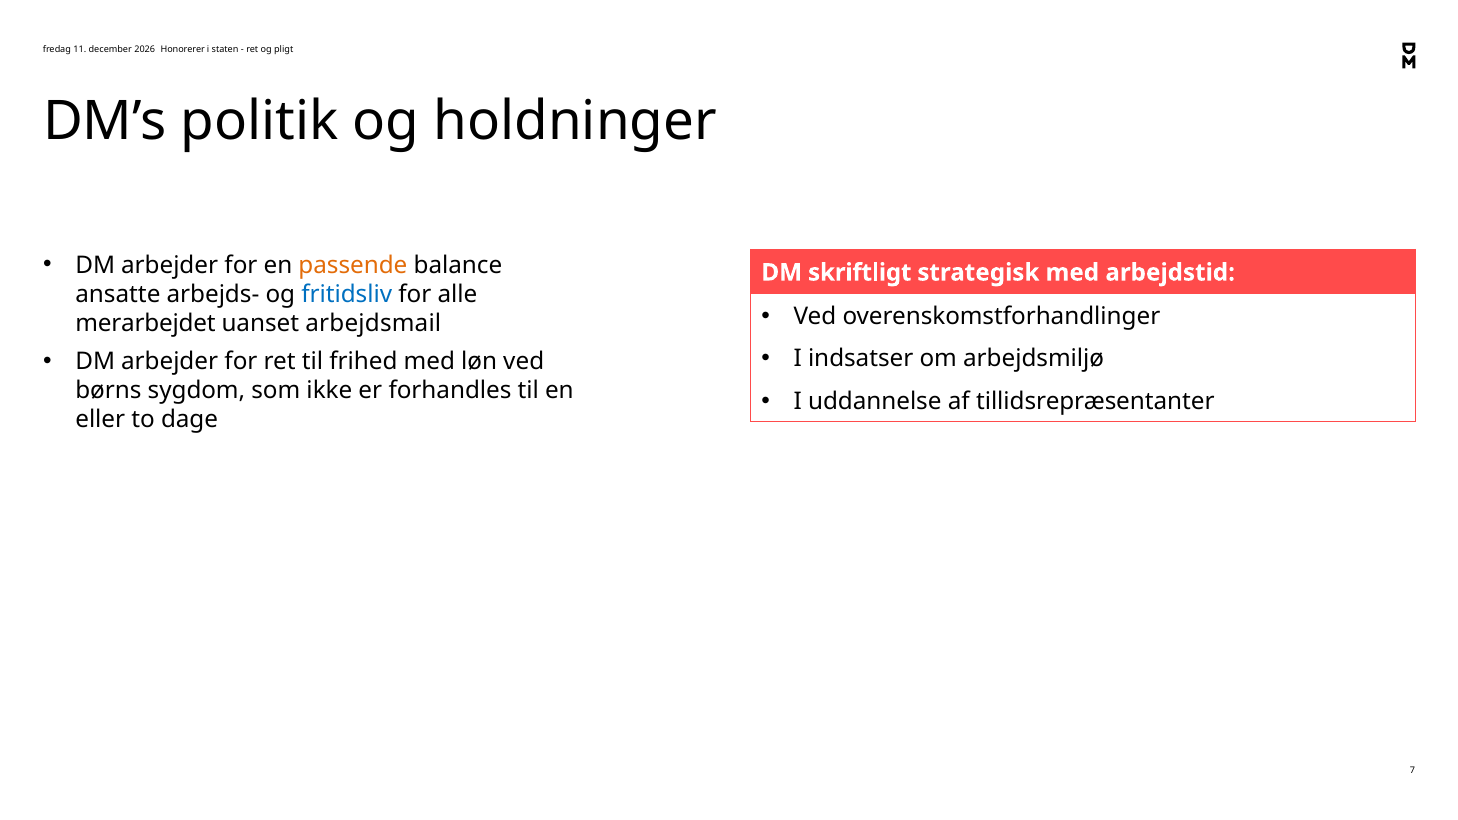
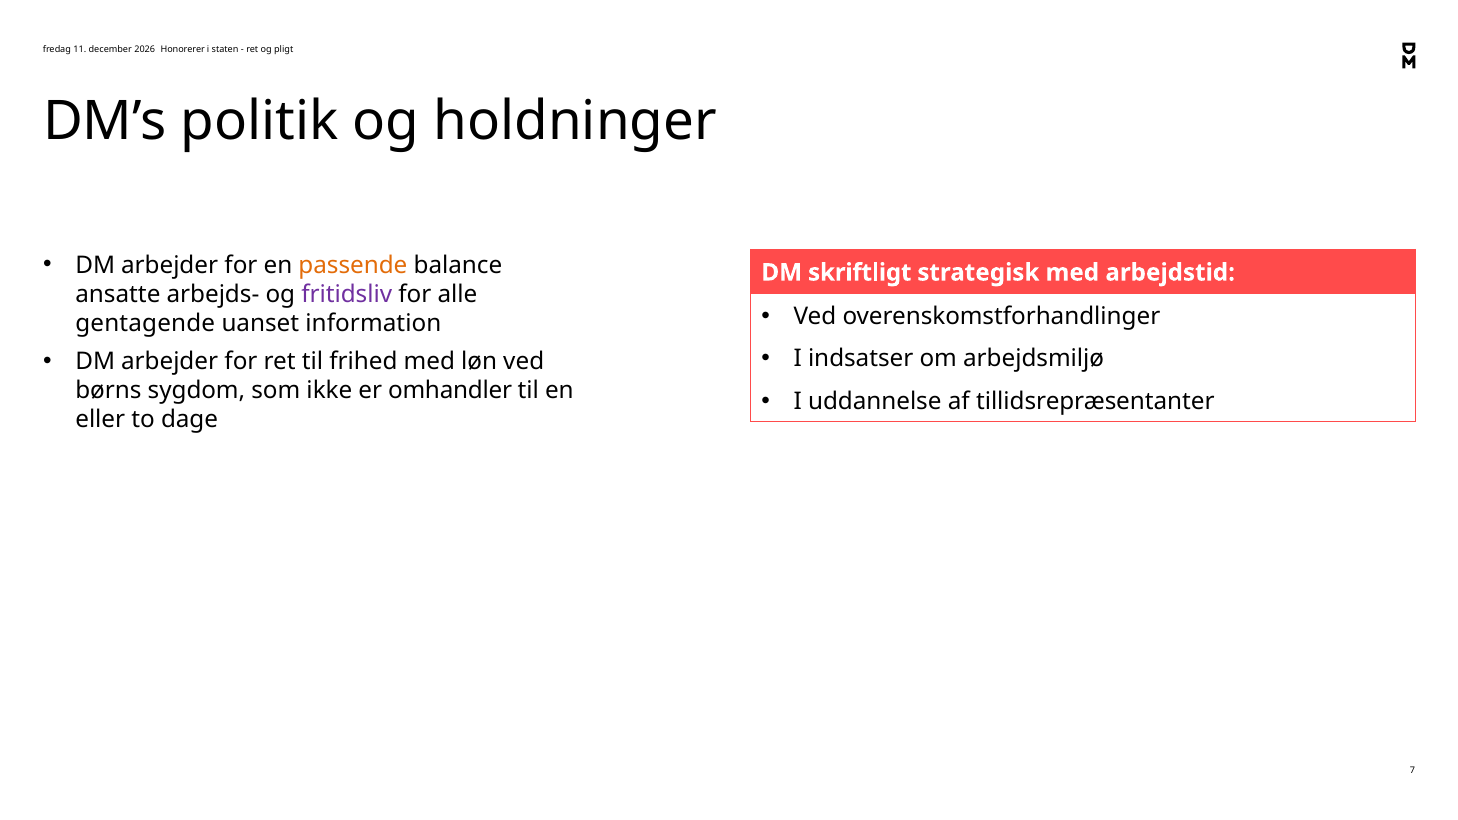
fritidsliv colour: blue -> purple (347, 294)
merarbejdet: merarbejdet -> gentagende (145, 323)
arbejdsmail: arbejdsmail -> information (373, 323)
forhandles: forhandles -> omhandler (450, 391)
